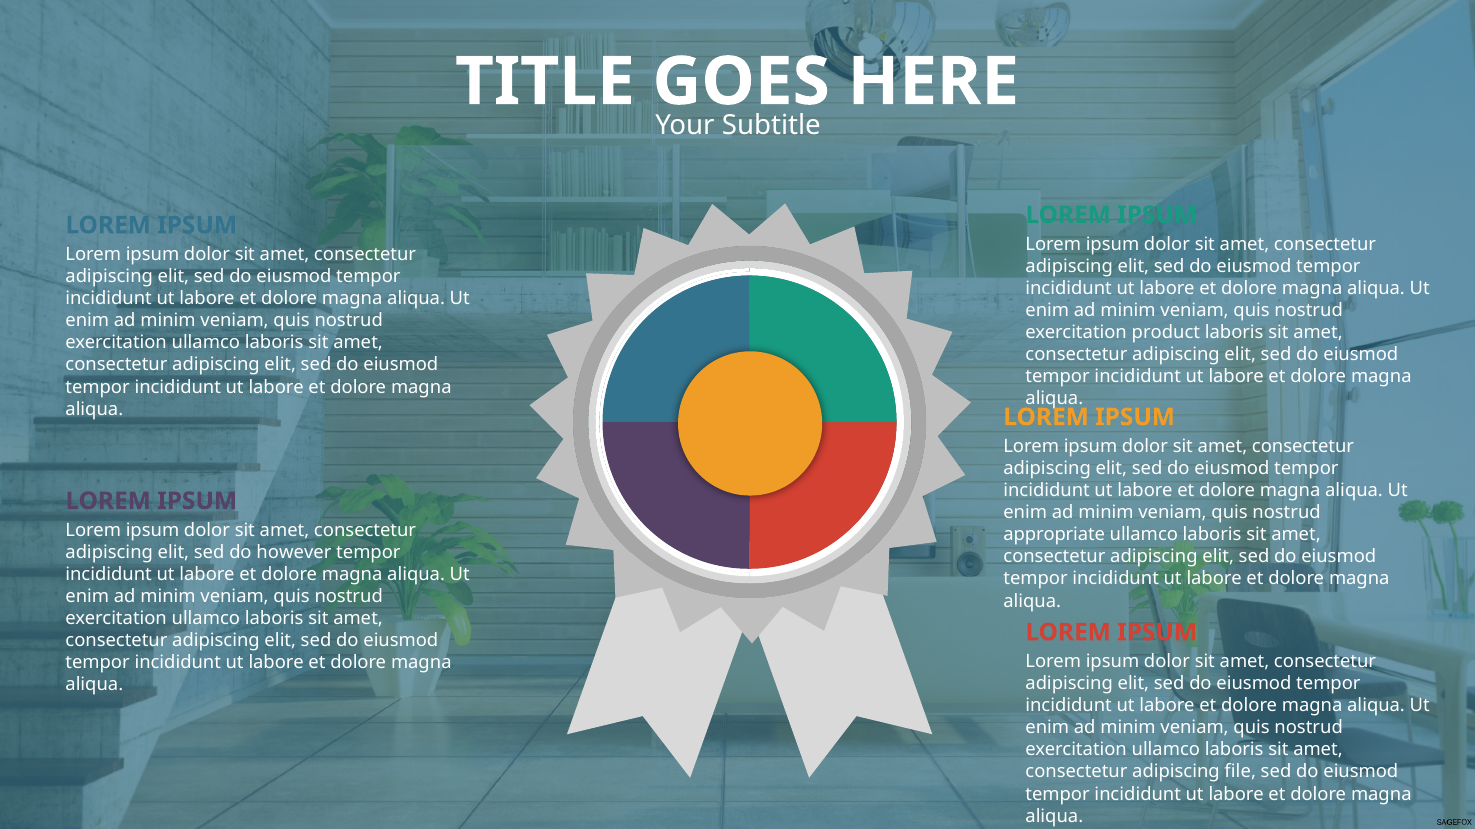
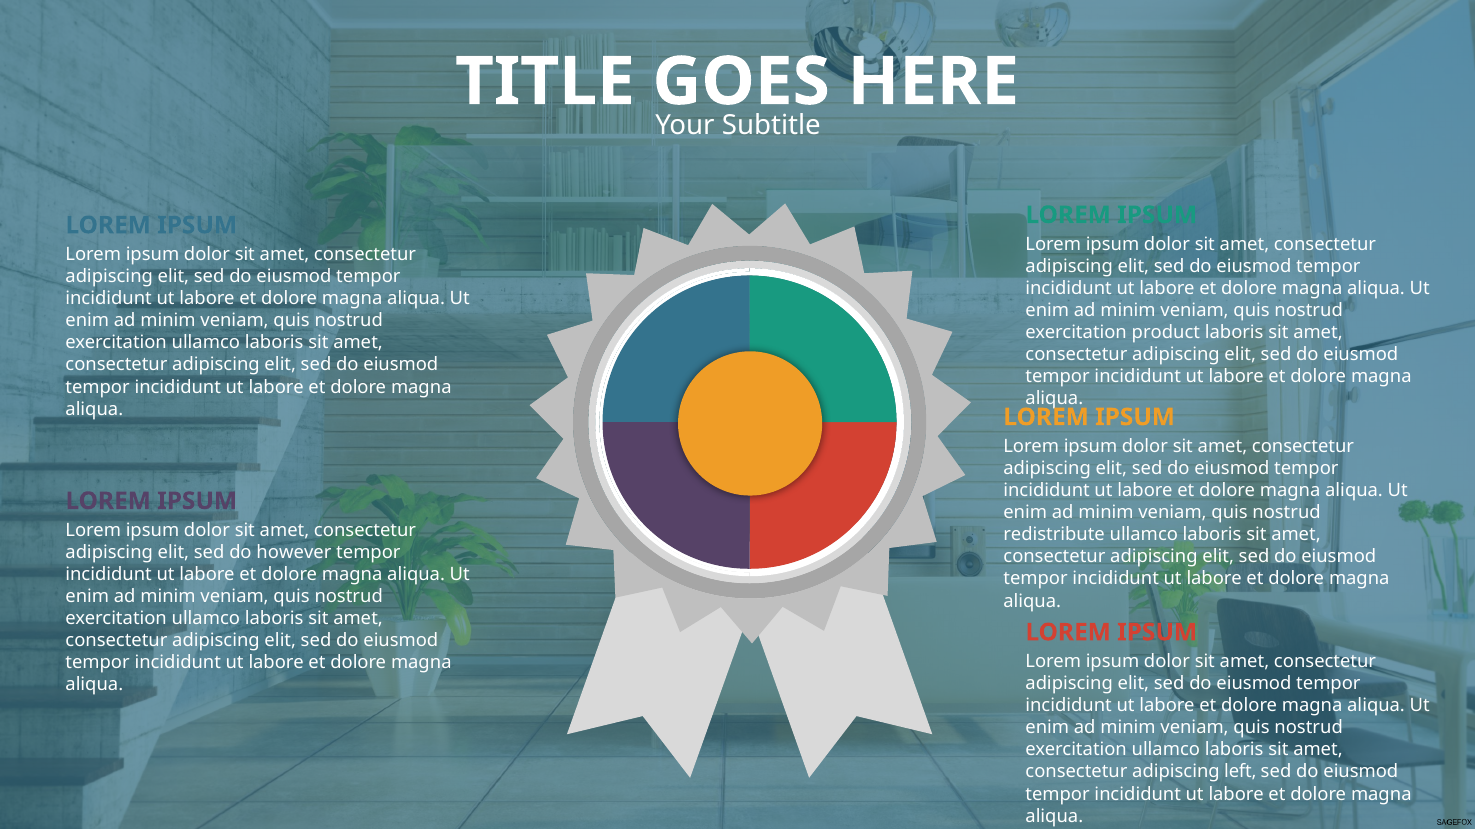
appropriate: appropriate -> redistribute (1054, 535)
file: file -> left (1240, 773)
